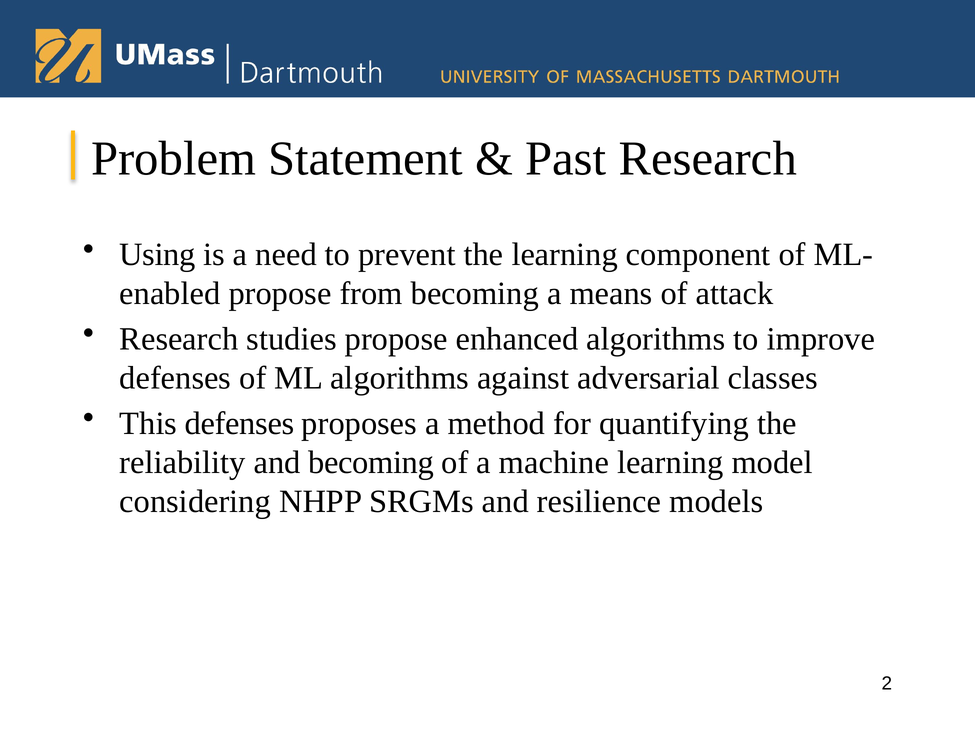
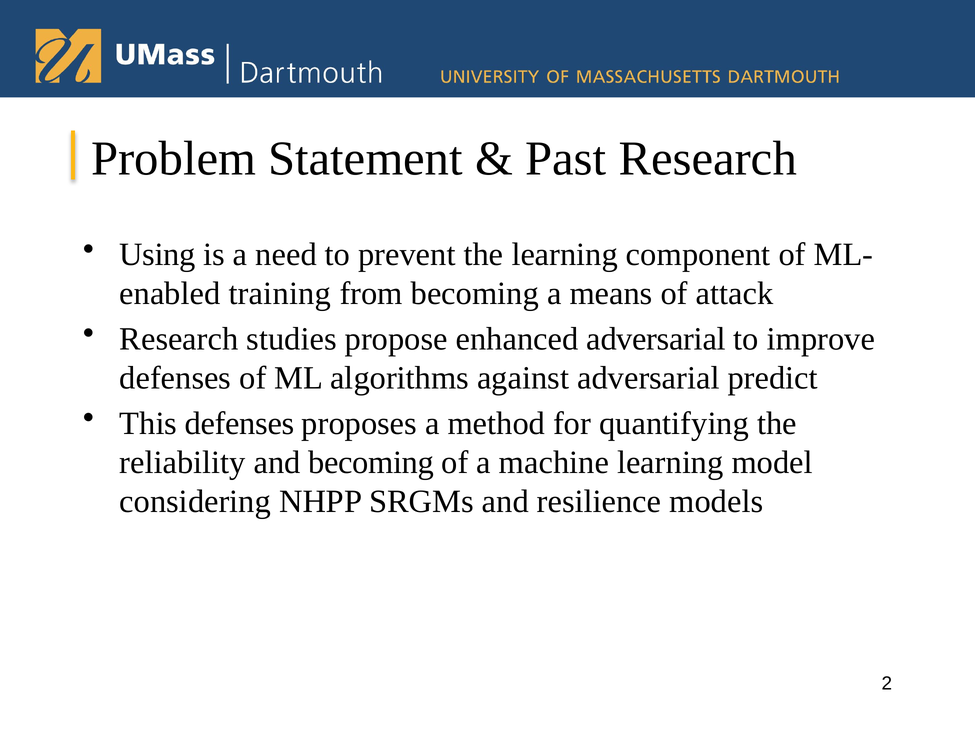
propose: propose -> training (280, 294)
enhanced algorithms: algorithms -> adversarial (656, 339)
classes: classes -> predict (773, 378)
